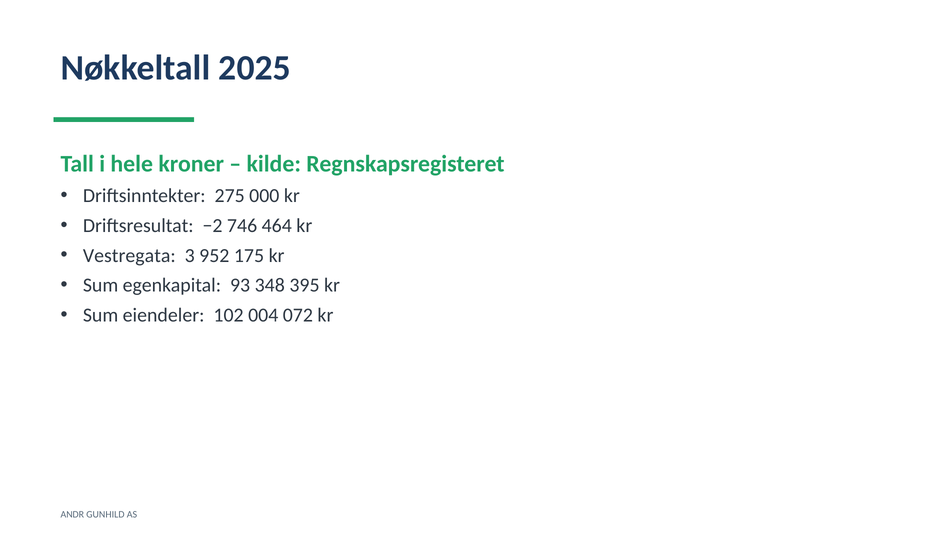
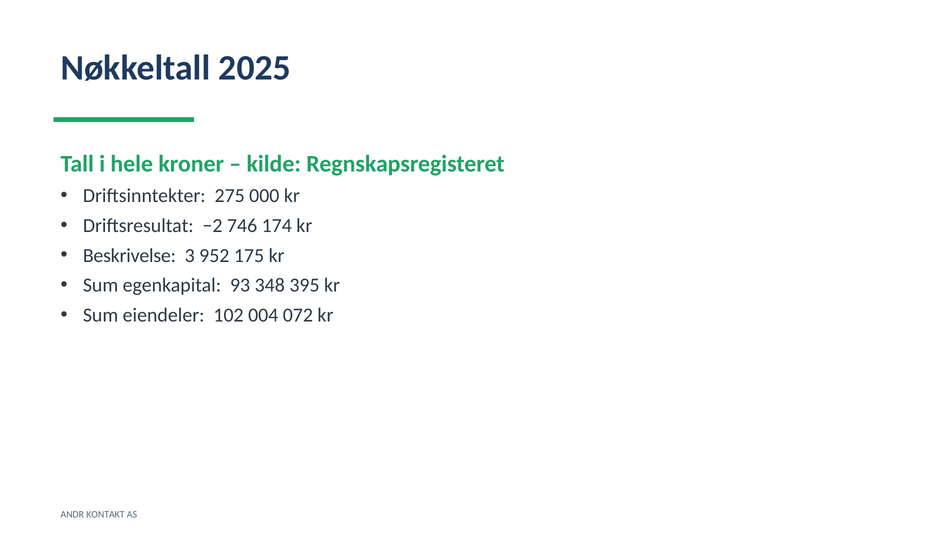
464: 464 -> 174 (277, 226)
Vestregata: Vestregata -> Beskrivelse (129, 255)
GUNHILD: GUNHILD -> KONTAKT (105, 514)
